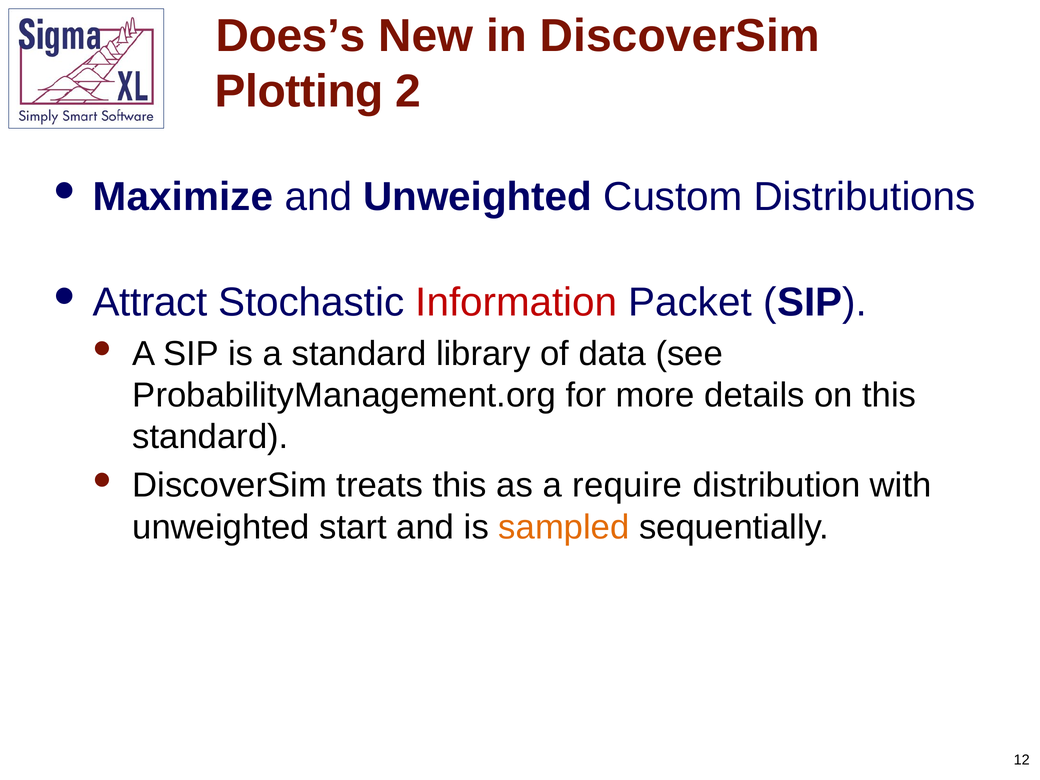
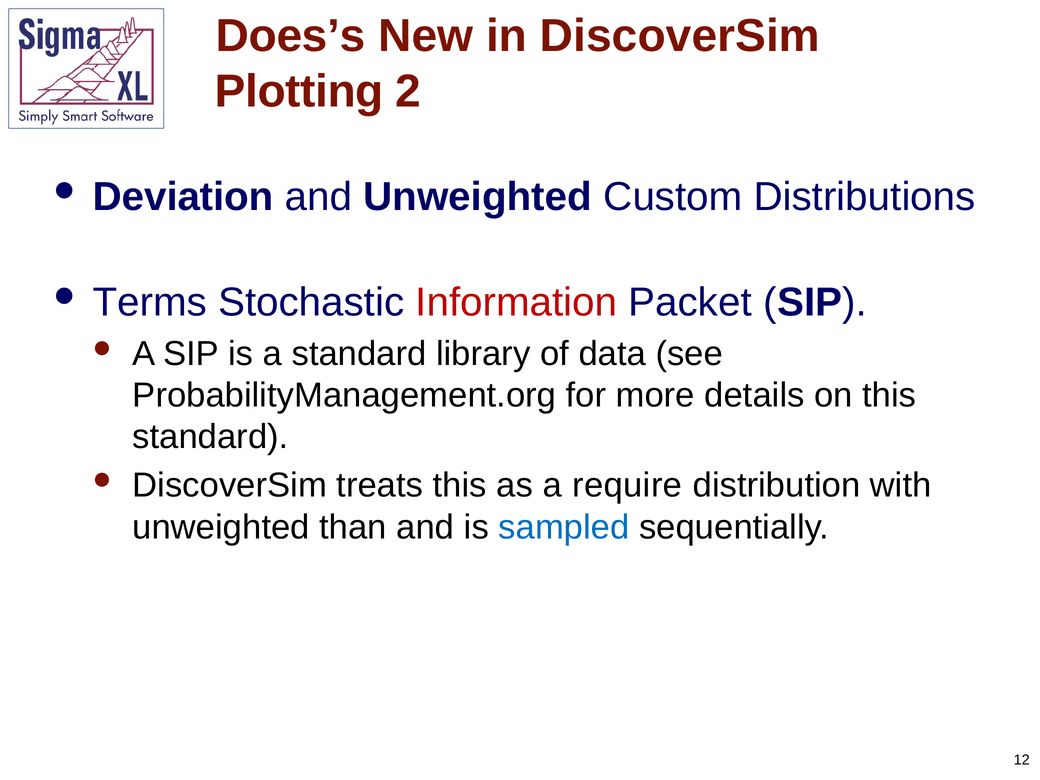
Maximize: Maximize -> Deviation (183, 197)
Attract: Attract -> Terms (150, 302)
start: start -> than (353, 527)
sampled colour: orange -> blue (564, 527)
